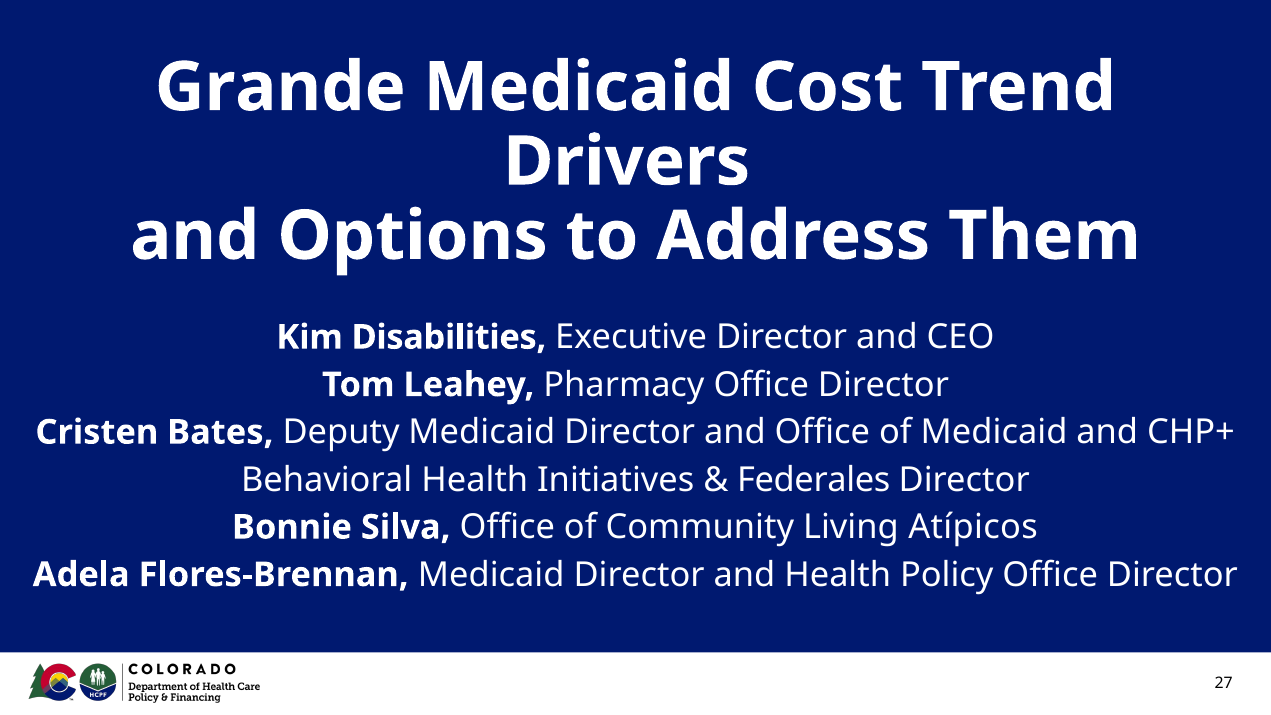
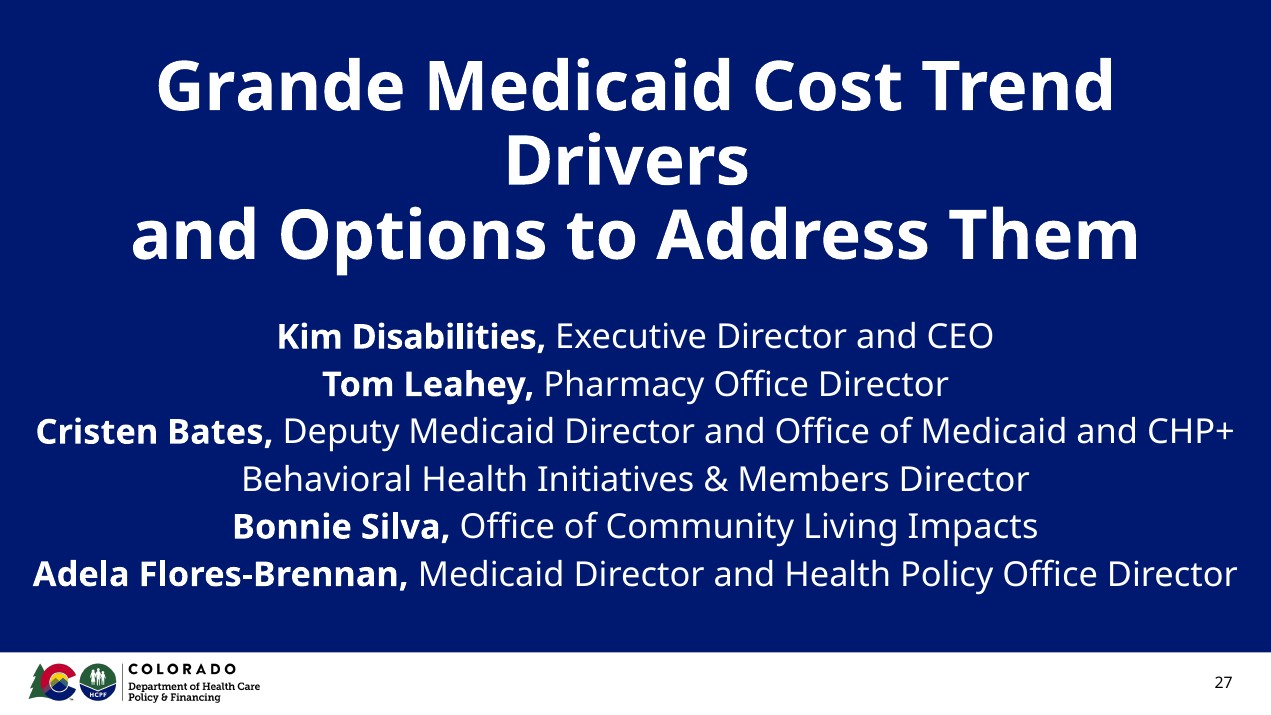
Federales: Federales -> Members (814, 480)
Atípicos: Atípicos -> Impacts (973, 527)
